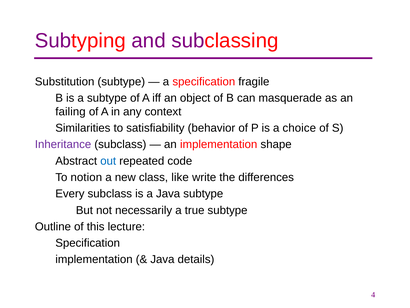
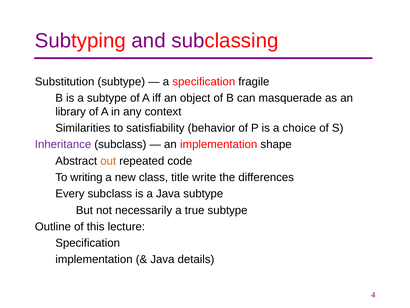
failing: failing -> library (71, 112)
out colour: blue -> orange (108, 161)
notion: notion -> writing (86, 177)
like: like -> title (180, 177)
